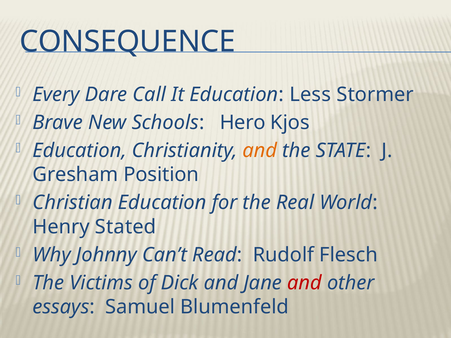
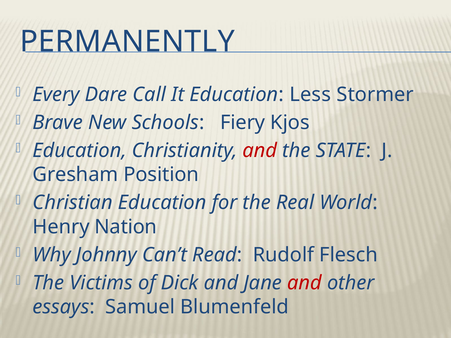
CONSEQUENCE: CONSEQUENCE -> PERMANENTLY (127, 42)
Hero: Hero -> Fiery (243, 123)
and colour: orange -> red (260, 151)
Stated: Stated -> Nation (126, 227)
